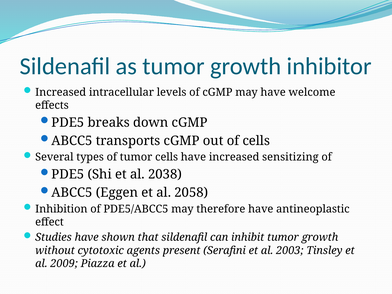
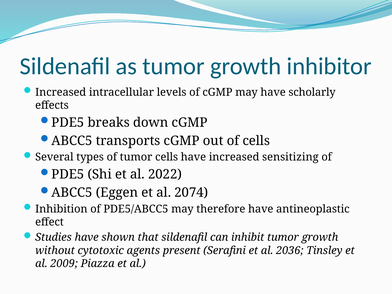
welcome: welcome -> scholarly (312, 92)
2038: 2038 -> 2022 (165, 174)
2058: 2058 -> 2074 (191, 193)
2003: 2003 -> 2036 (290, 250)
